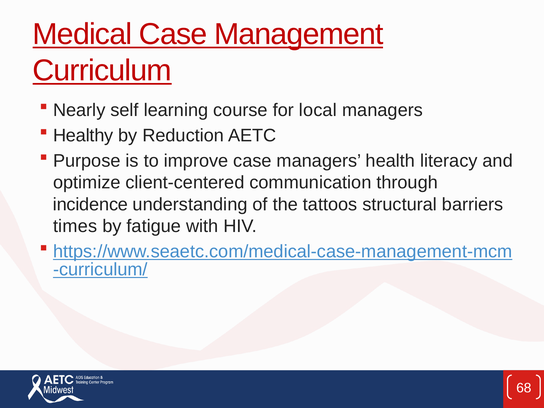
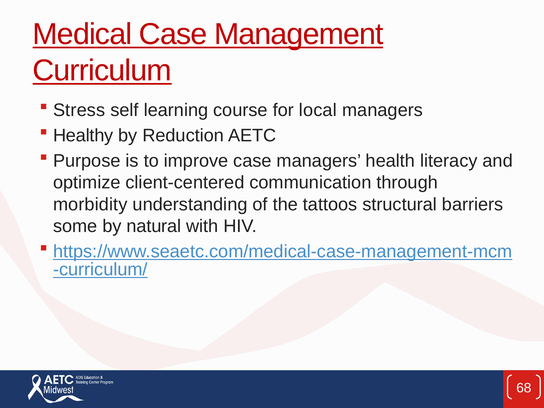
Nearly: Nearly -> Stress (79, 110)
incidence: incidence -> morbidity (90, 204)
times: times -> some (75, 226)
fatigue: fatigue -> natural (154, 226)
